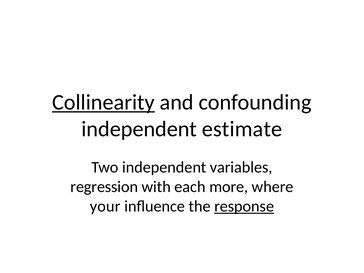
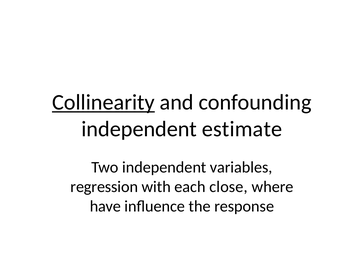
more: more -> close (229, 187)
your: your -> have (105, 206)
response underline: present -> none (244, 206)
